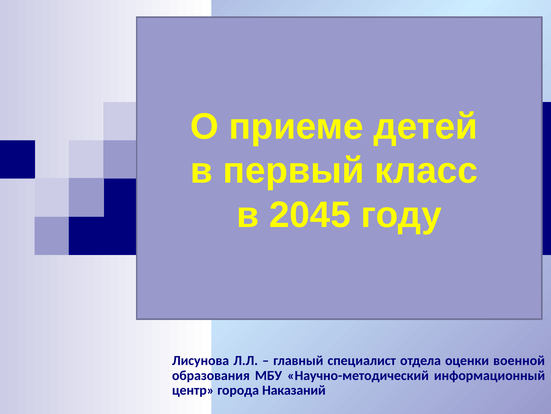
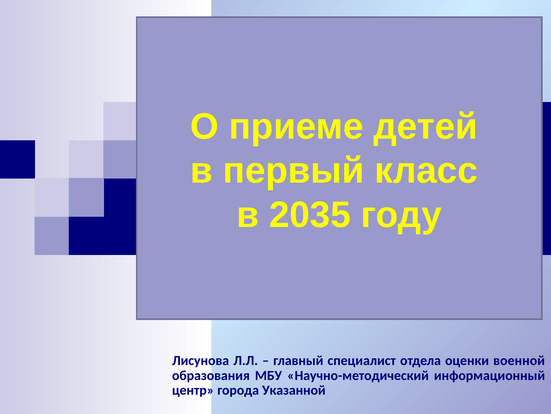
2045: 2045 -> 2035 (310, 215)
Наказаний: Наказаний -> Указанной (294, 390)
